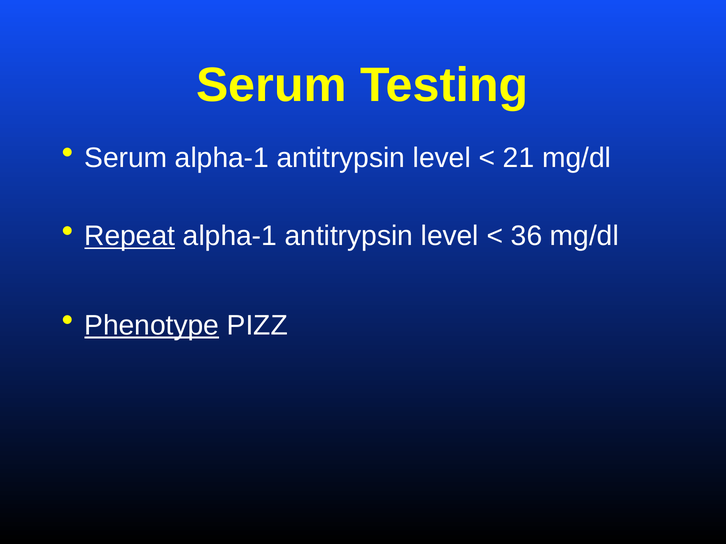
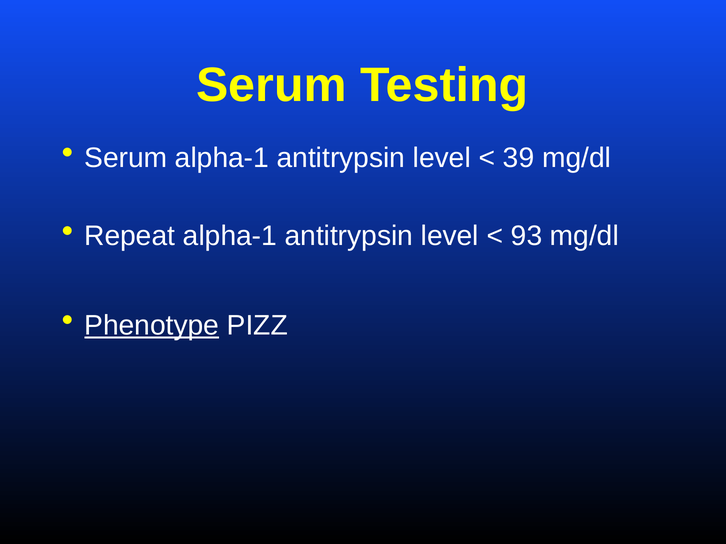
21: 21 -> 39 (519, 158)
Repeat underline: present -> none (130, 236)
36: 36 -> 93 (526, 236)
